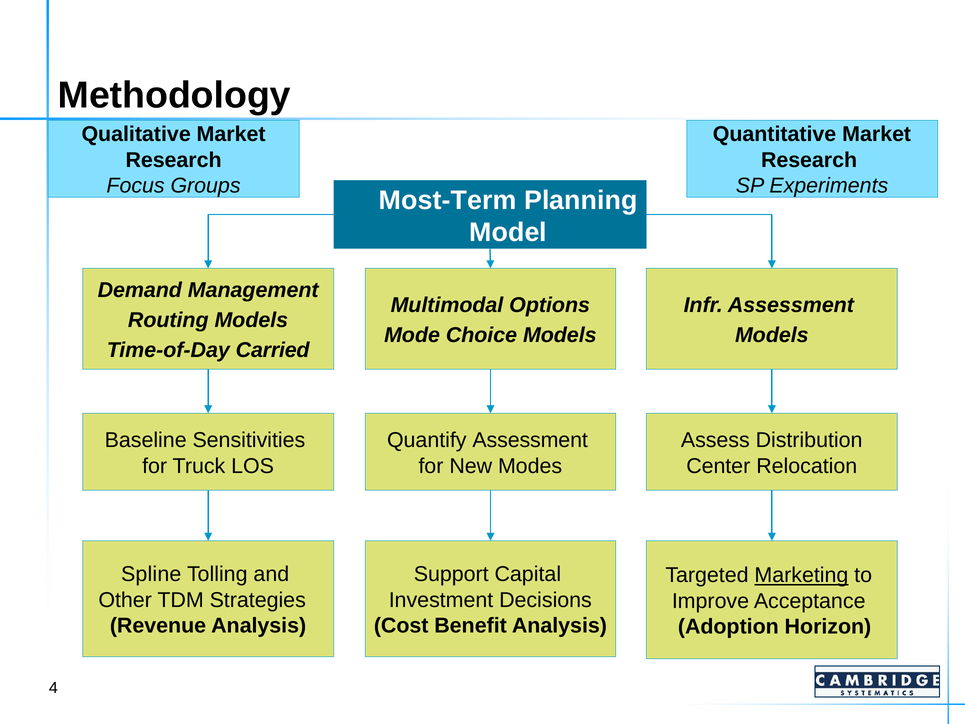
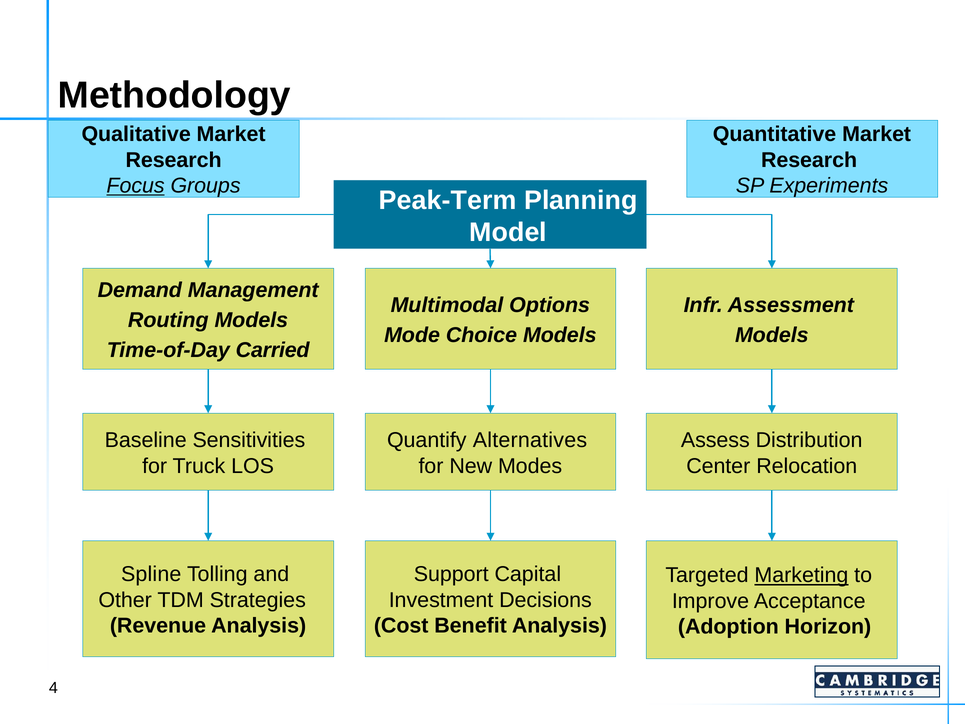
Focus underline: none -> present (136, 186)
Most-Term: Most-Term -> Peak-Term (448, 200)
Quantify Assessment: Assessment -> Alternatives (530, 440)
